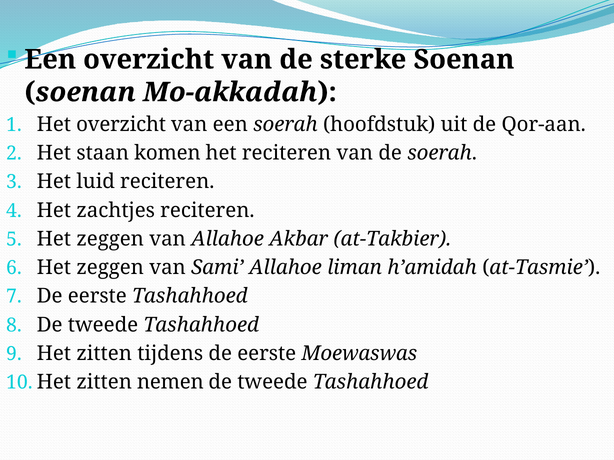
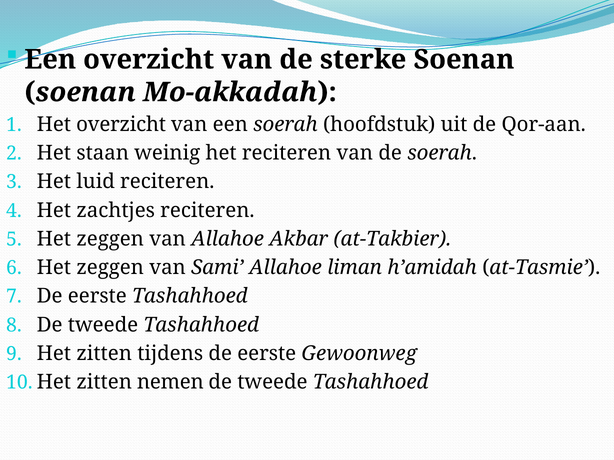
komen: komen -> weinig (167, 153)
Moewaswas: Moewaswas -> Gewoonweg (359, 354)
